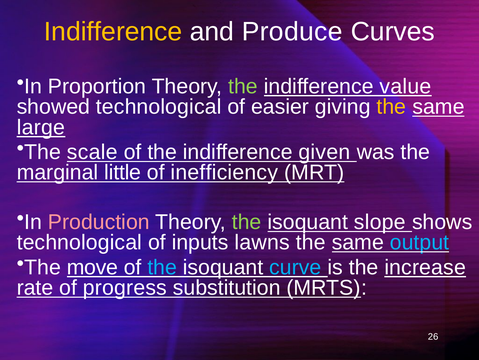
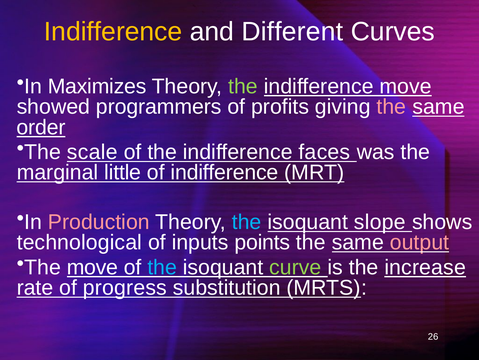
Produce: Produce -> Different (292, 32)
Proportion: Proportion -> Maximizes (97, 86)
indifference value: value -> move (406, 86)
showed technological: technological -> programmers (159, 107)
easier: easier -> profits (280, 107)
the colour: yellow -> pink (391, 107)
large: large -> order (41, 127)
given: given -> faces (324, 152)
of inefficiency: inefficiency -> indifference (225, 172)
the colour: light green -> light blue (247, 222)
lawns: lawns -> points (262, 242)
output colour: light blue -> pink (419, 242)
curve colour: light blue -> light green (295, 267)
